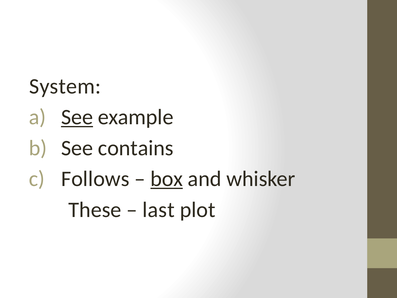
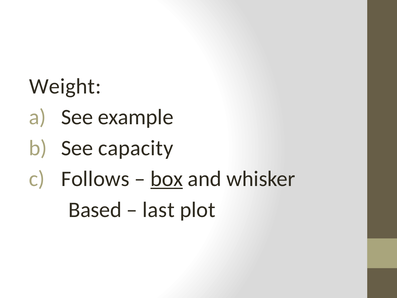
System: System -> Weight (65, 86)
See underline: present -> none (77, 117)
contains: contains -> capacity (136, 148)
These: These -> Based (95, 210)
